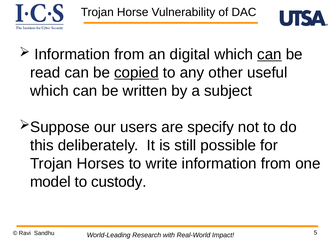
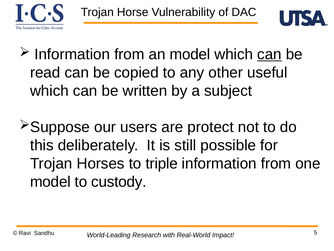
an digital: digital -> model (190, 54)
copied underline: present -> none (136, 72)
specify: specify -> protect (211, 127)
write: write -> triple (162, 163)
